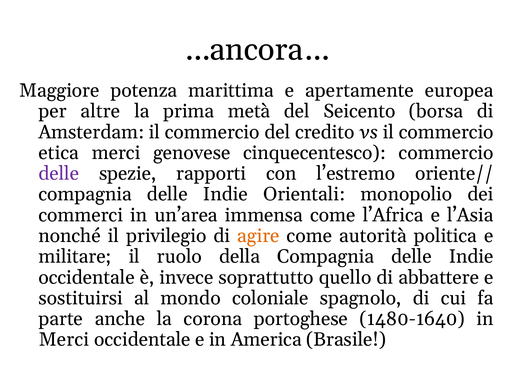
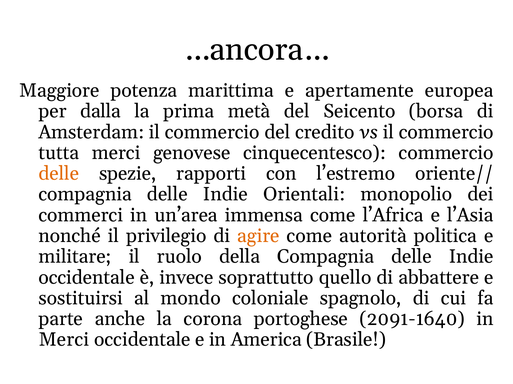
altre: altre -> dalla (101, 111)
etica: etica -> tutta (59, 153)
delle colour: purple -> orange (59, 174)
1480-1640: 1480-1640 -> 2091-1640 (412, 320)
